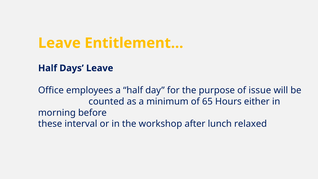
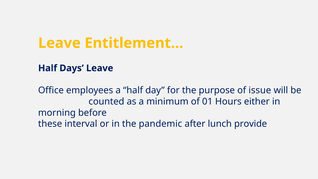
65: 65 -> 01 (207, 102)
workshop: workshop -> pandemic (160, 124)
relaxed: relaxed -> provide (251, 124)
